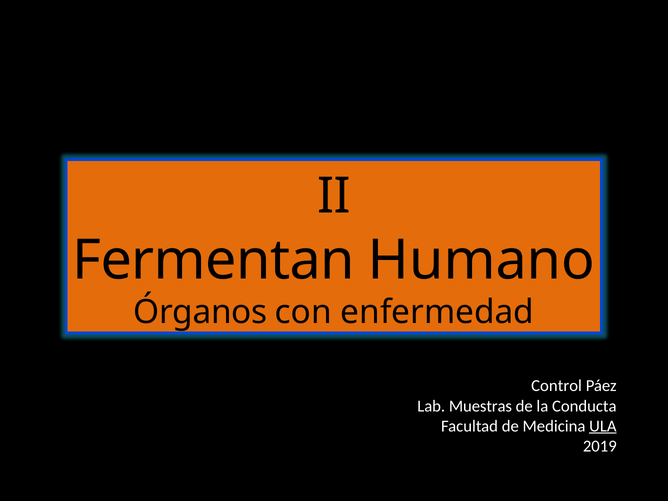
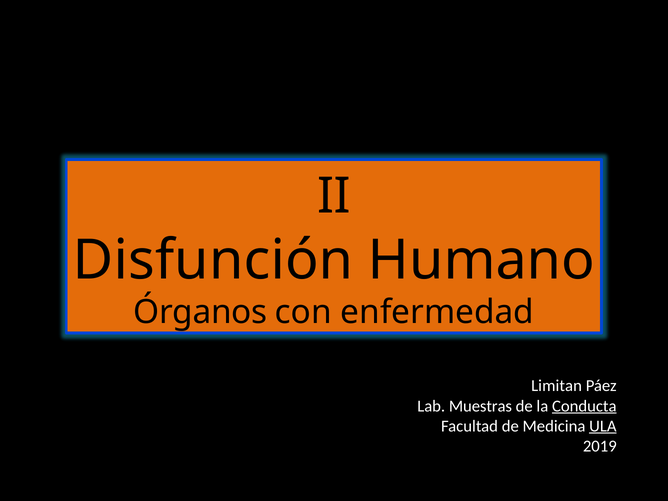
Fermentan: Fermentan -> Disfunción (213, 260)
Control: Control -> Limitan (557, 386)
Conducta underline: none -> present (584, 406)
